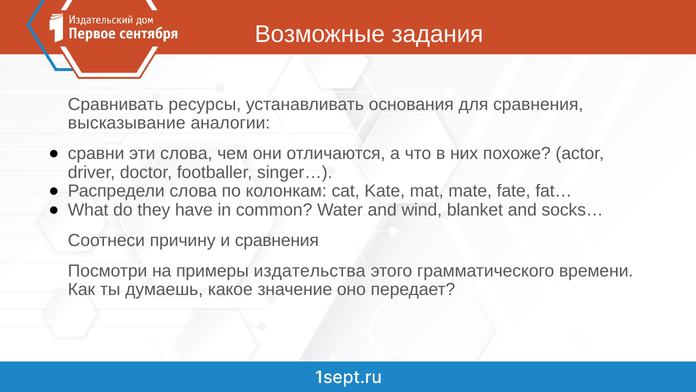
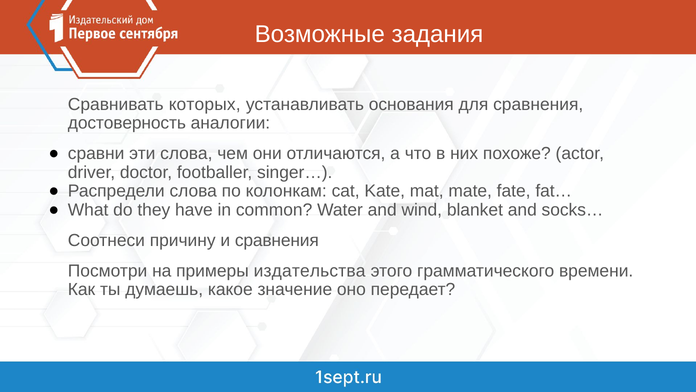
ресурсы: ресурсы -> которых (205, 104)
высказывание: высказывание -> достоверность (127, 123)
